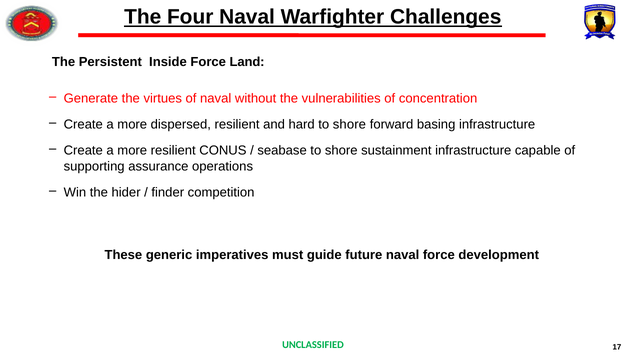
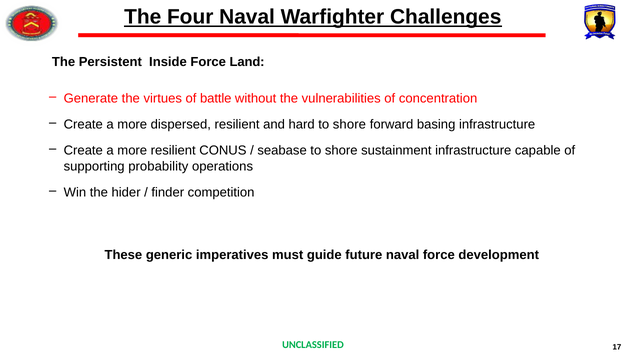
of naval: naval -> battle (216, 98)
assurance: assurance -> probability (158, 166)
